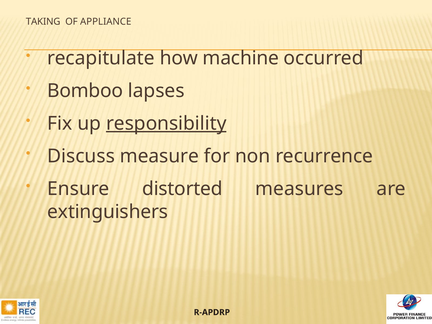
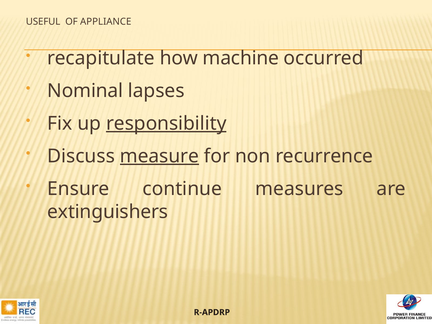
TAKING: TAKING -> USEFUL (43, 22)
Bomboo: Bomboo -> Nominal (85, 91)
measure underline: none -> present (159, 156)
distorted: distorted -> continue (182, 189)
